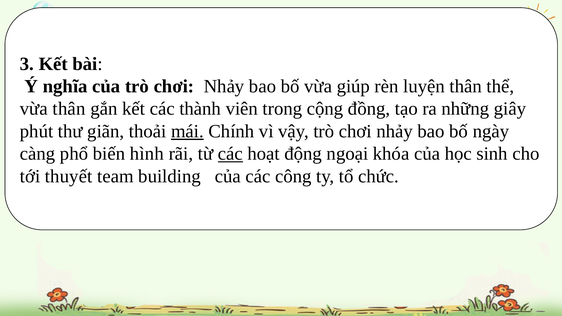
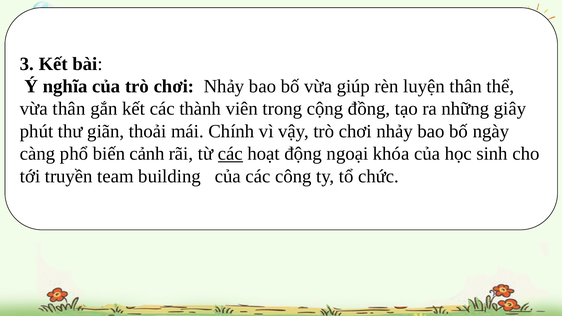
mái underline: present -> none (187, 131)
hình: hình -> cảnh (147, 154)
thuyết: thuyết -> truyền (69, 176)
